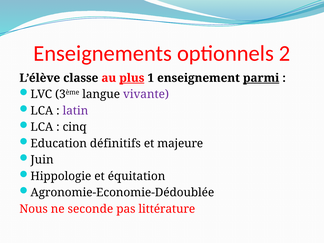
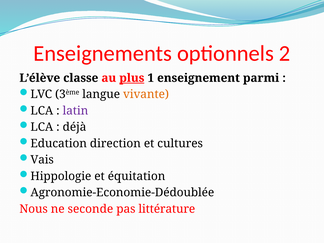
parmi underline: present -> none (261, 78)
vivante colour: purple -> orange (146, 94)
cinq: cinq -> déjà (75, 127)
définitifs: définitifs -> direction (115, 143)
majeure: majeure -> cultures (180, 143)
Juin: Juin -> Vais (42, 160)
